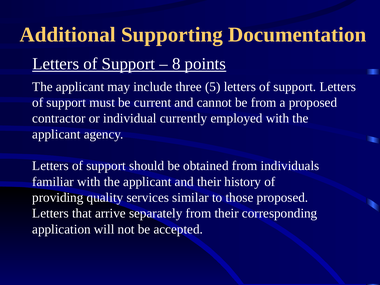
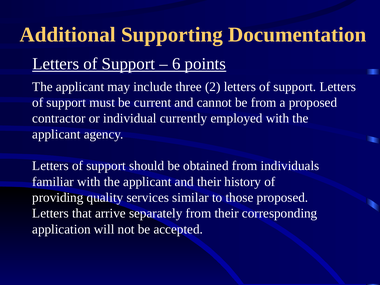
8: 8 -> 6 (176, 64)
5: 5 -> 2 (213, 87)
